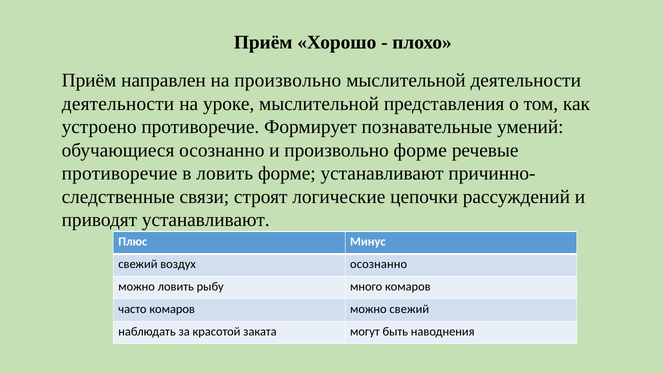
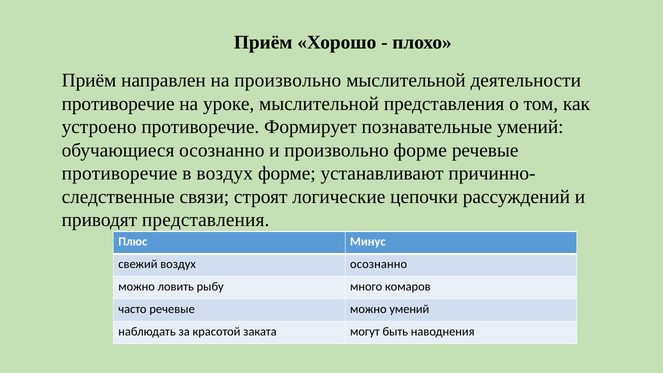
деятельности: деятельности -> противоречие (118, 104)
в ловить: ловить -> воздух (225, 173)
приводят устанавливают: устанавливают -> представления (206, 220)
часто комаров: комаров -> речевые (172, 309)
можно свежий: свежий -> умений (409, 309)
